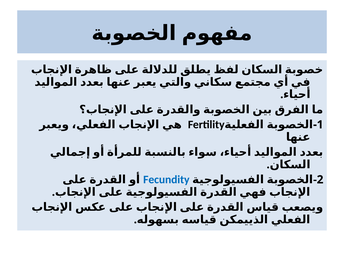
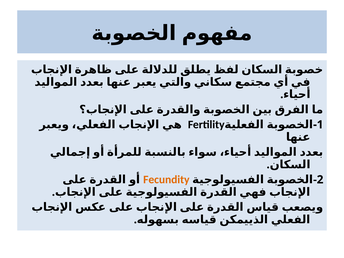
Fecundity colour: blue -> orange (166, 180)
